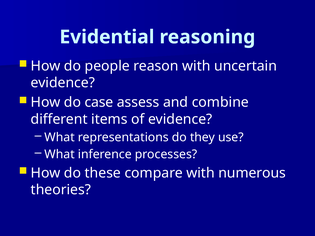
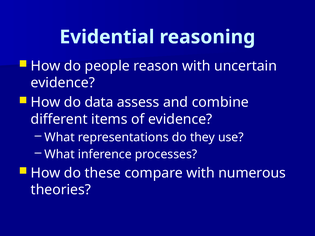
case: case -> data (99, 102)
